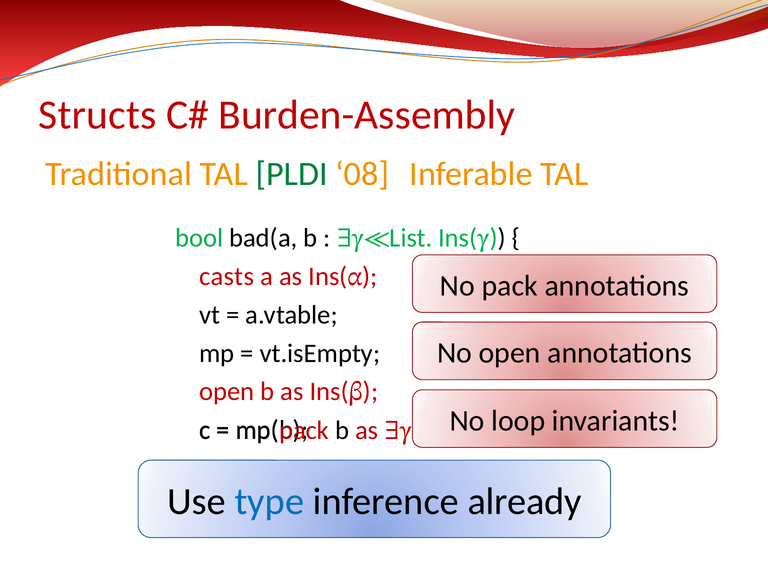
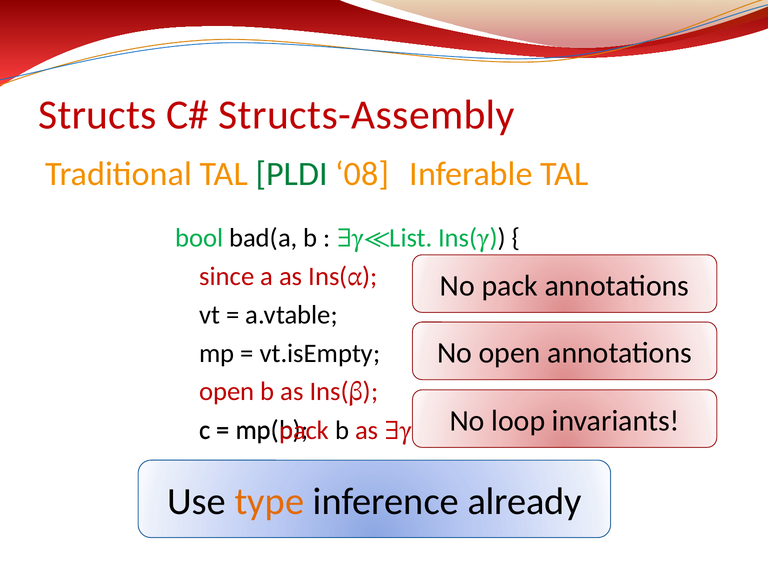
Burden-Assembly: Burden-Assembly -> Structs-Assembly (367, 115)
casts: casts -> since (227, 276)
type colour: blue -> orange (269, 502)
